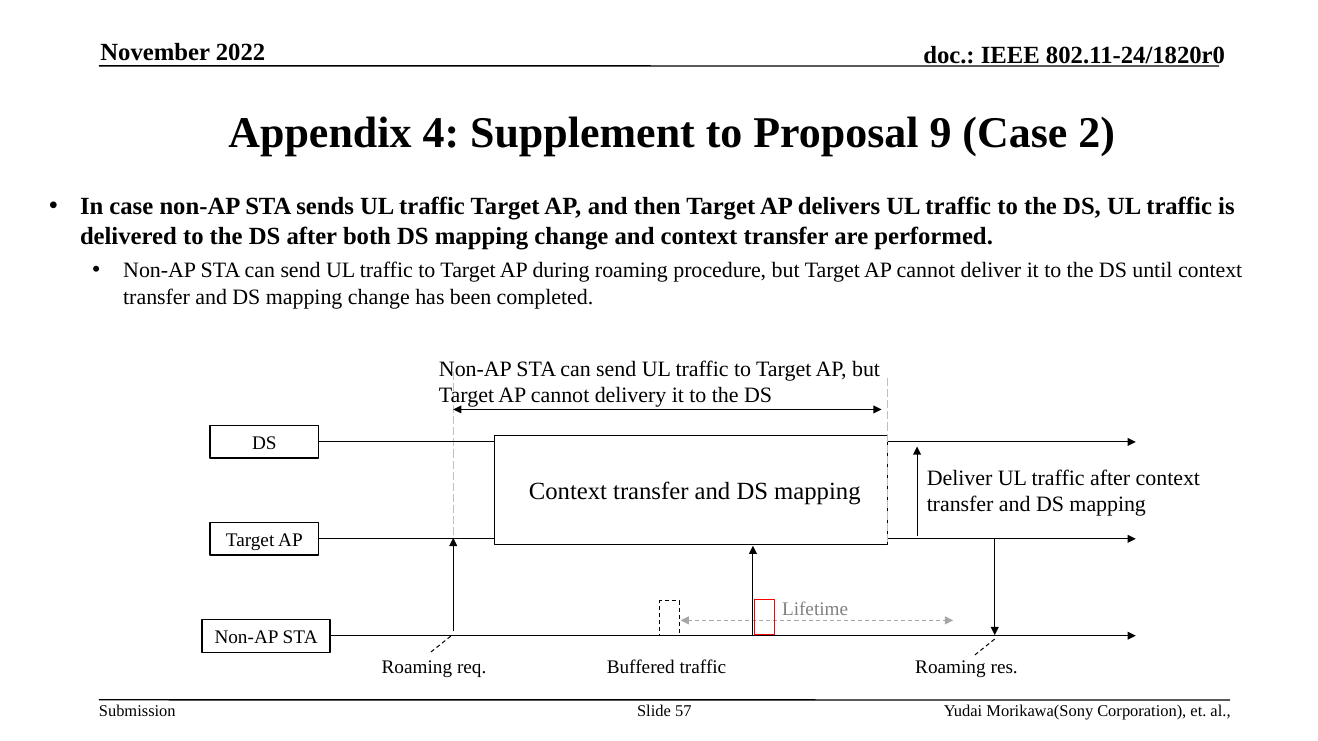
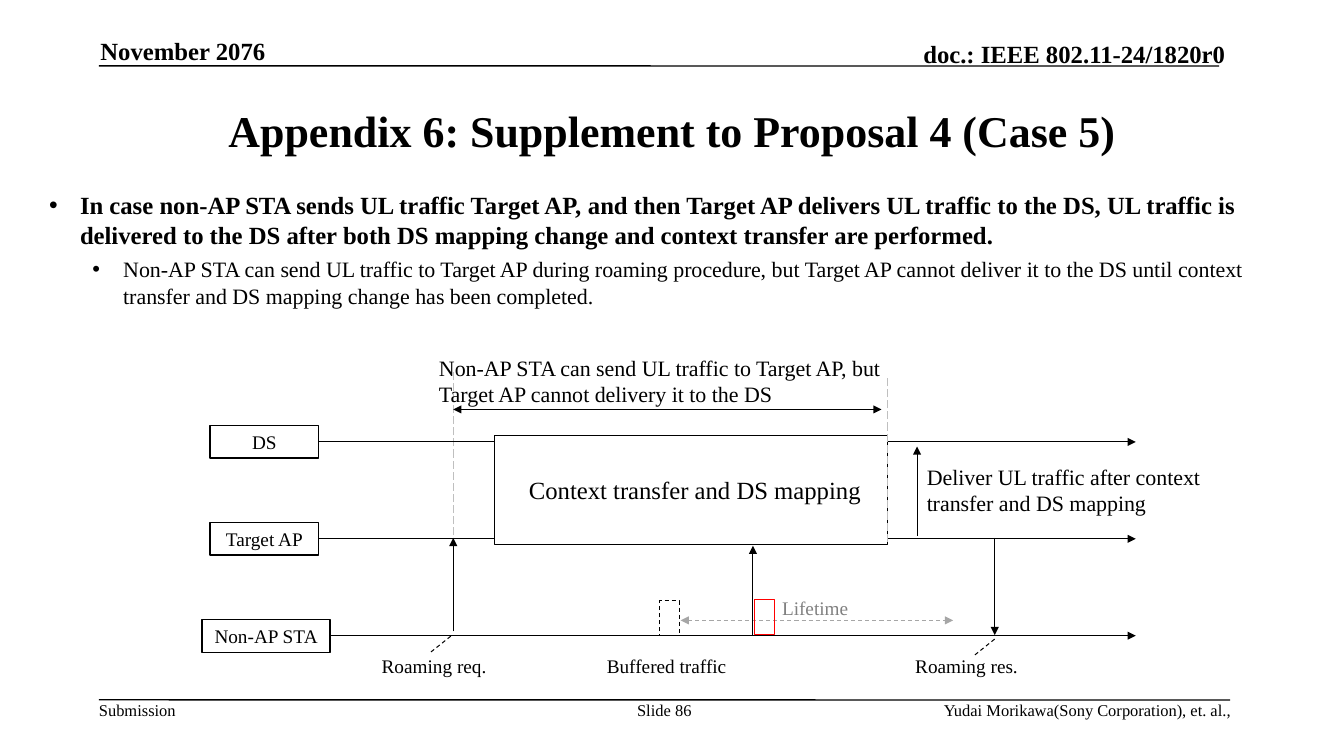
2022: 2022 -> 2076 (241, 52)
4: 4 -> 6 (441, 133)
9: 9 -> 4 (941, 133)
2: 2 -> 5 (1097, 133)
57: 57 -> 86 (683, 711)
